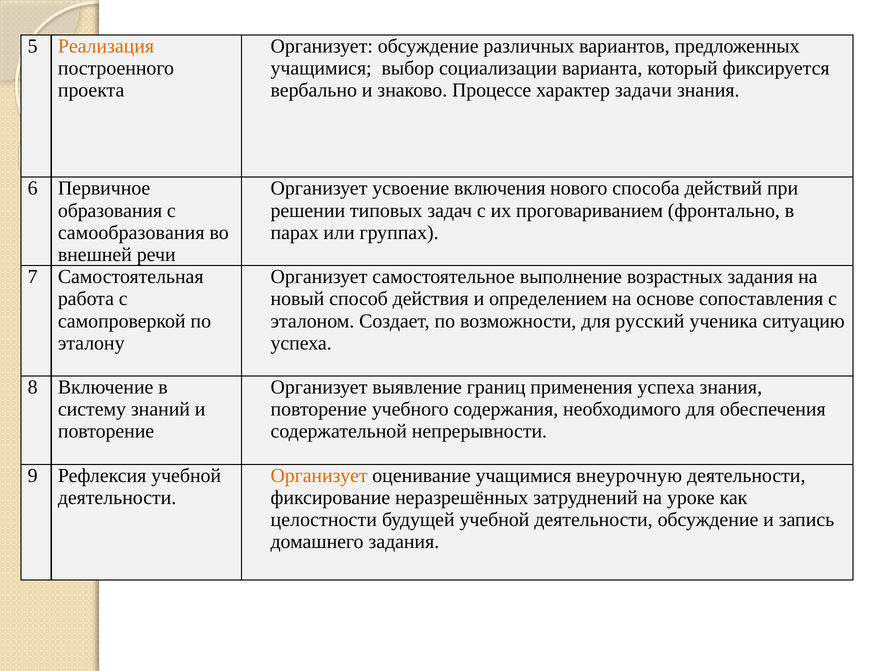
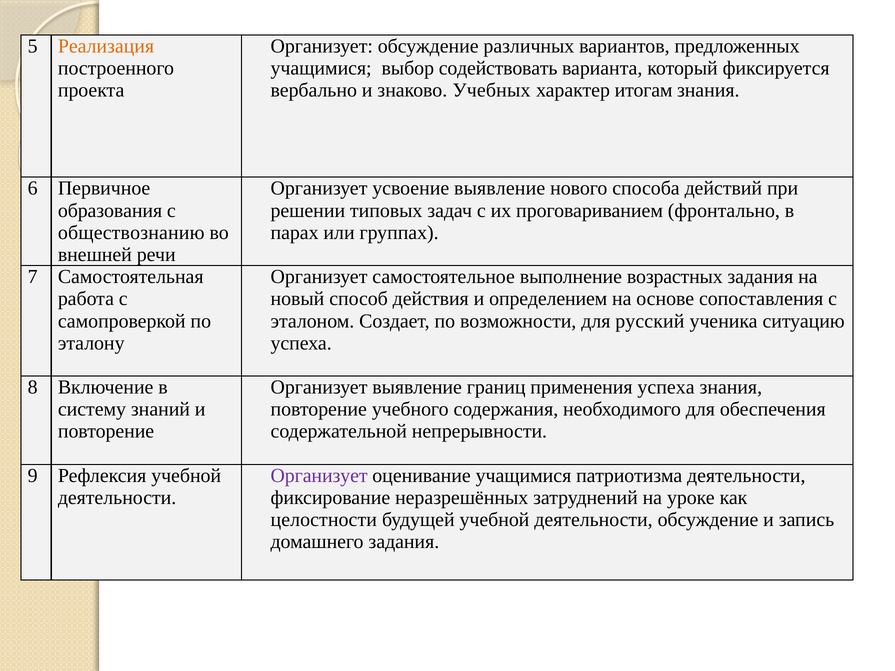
социализации: социализации -> содействовать (498, 68)
Процессе: Процессе -> Учебных (492, 90)
задачи: задачи -> итогам (644, 90)
усвоение включения: включения -> выявление (500, 188)
самообразования: самообразования -> обществознанию (131, 233)
Организует colour: orange -> purple (319, 476)
внеурочную: внеурочную -> патриотизма (629, 476)
